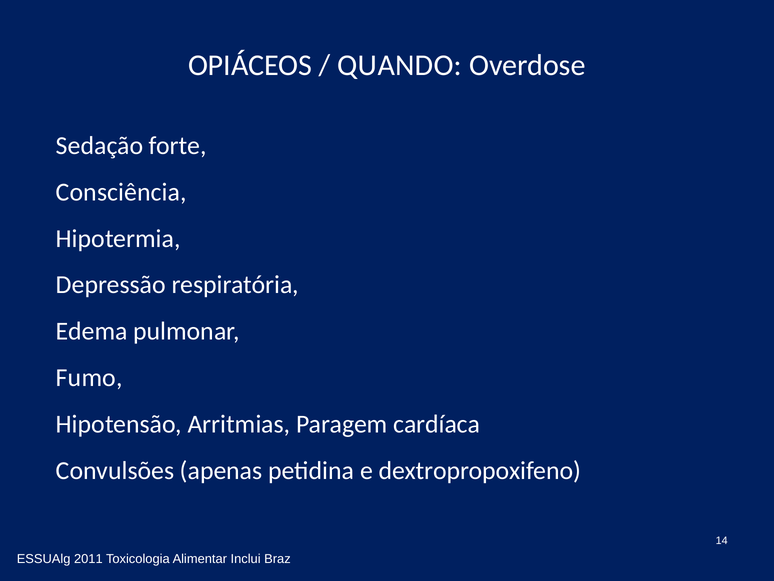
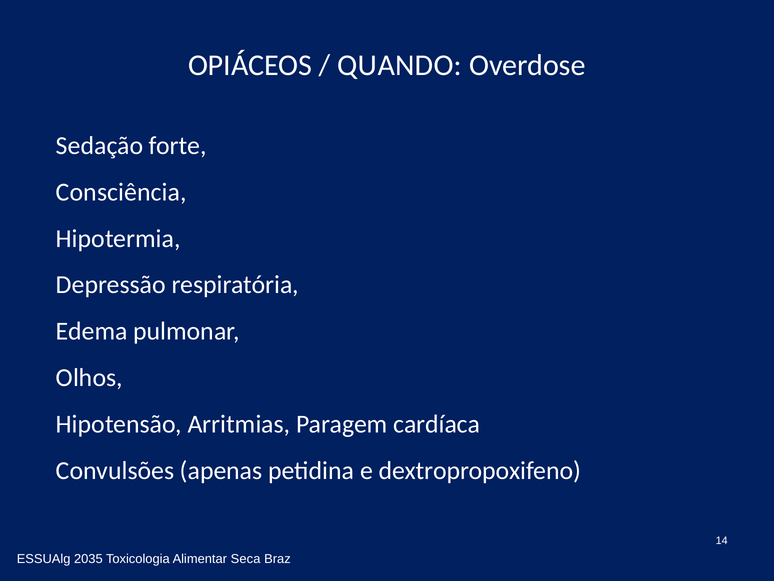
Fumo: Fumo -> Olhos (89, 378)
2011: 2011 -> 2035 (88, 559)
Inclui: Inclui -> Seca (246, 559)
